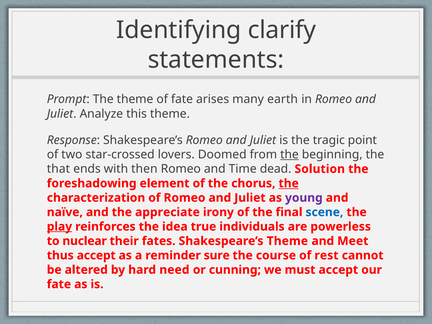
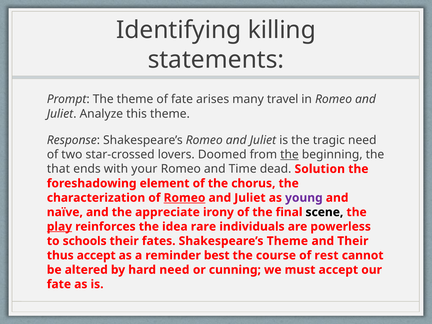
clarify: clarify -> killing (282, 30)
earth: earth -> travel (283, 99)
tragic point: point -> need (362, 140)
then: then -> your (144, 169)
the underline: present -> none (289, 183)
Romeo underline: none -> present (185, 198)
scene colour: blue -> black (324, 212)
true: true -> rare (203, 227)
nuclear: nuclear -> schools (85, 241)
and Meet: Meet -> Their (353, 241)
sure: sure -> best (217, 255)
